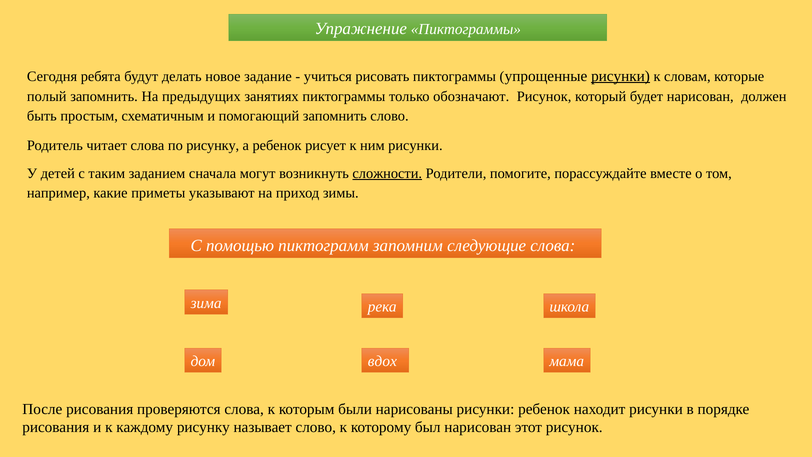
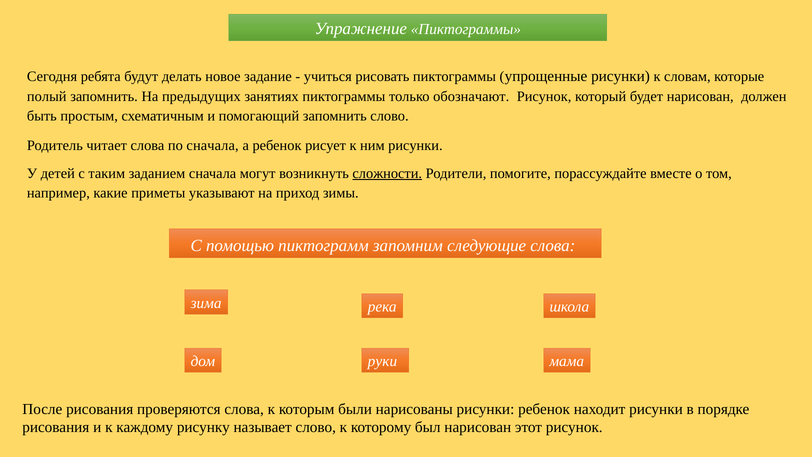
рисунки underline: present -> none (621, 76)
по рисунку: рисунку -> сначала (213, 145)
вдох: вдох -> руки (382, 361)
